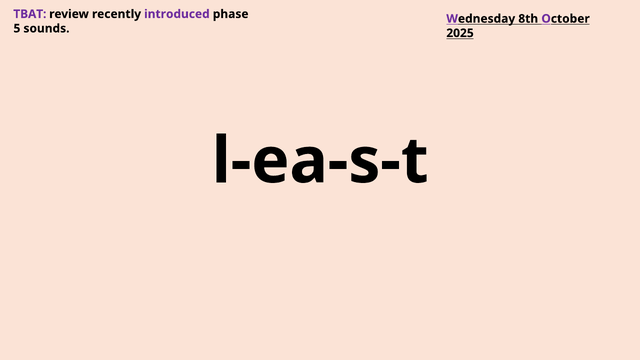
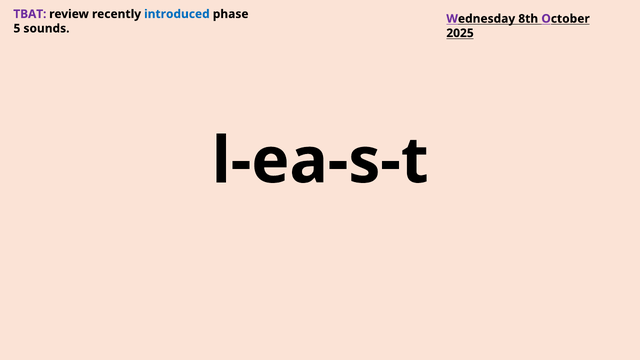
introduced colour: purple -> blue (177, 14)
